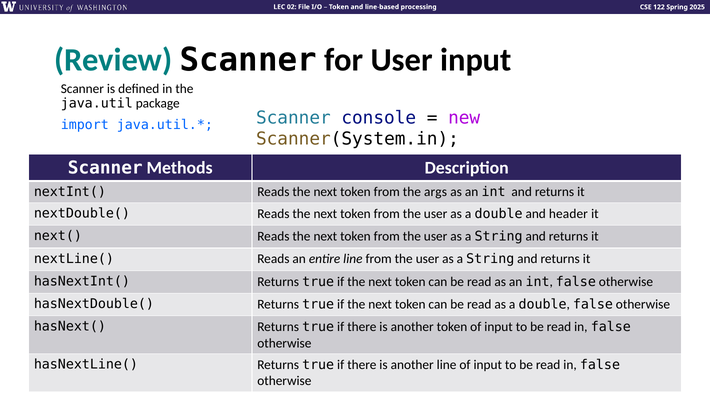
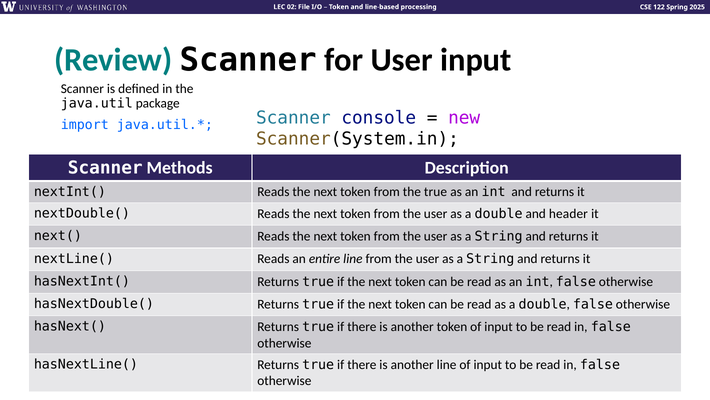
the args: args -> true (436, 192)
